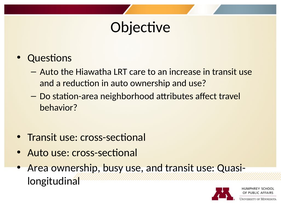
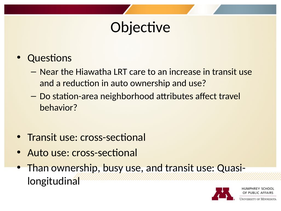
Auto: Auto -> Near (49, 72)
Area: Area -> Than (38, 168)
